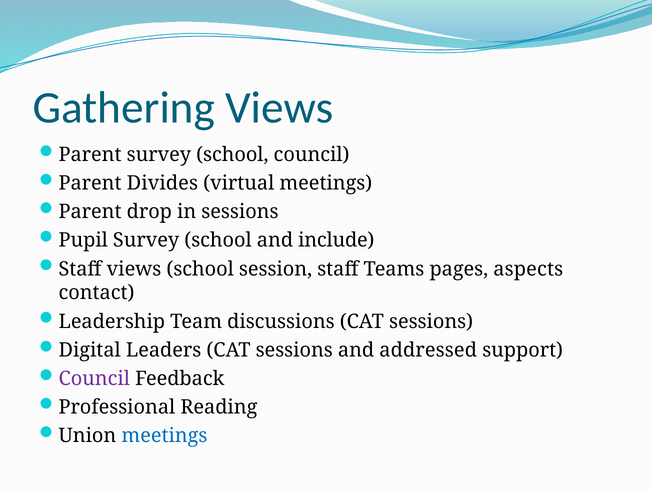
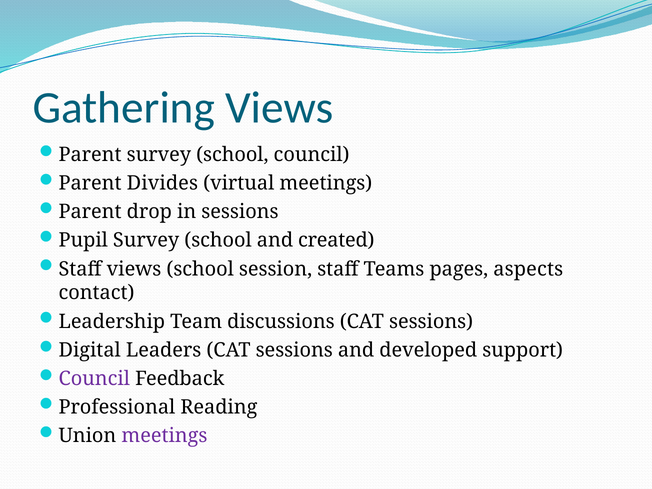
include: include -> created (336, 240)
addressed: addressed -> developed (428, 350)
meetings colour: blue -> purple (164, 436)
